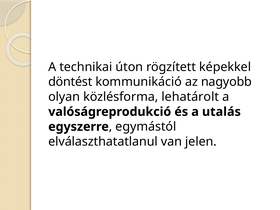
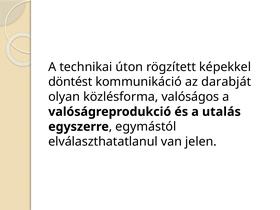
nagyobb: nagyobb -> darabját (226, 82)
lehatárolt: lehatárolt -> valóságos (190, 97)
